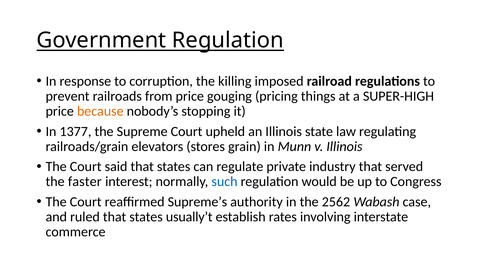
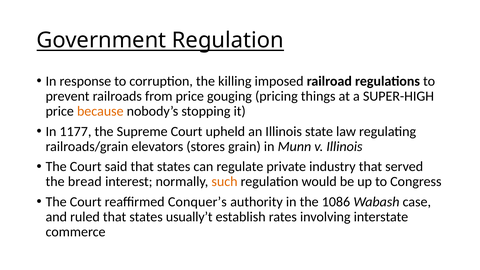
1377: 1377 -> 1177 (75, 131)
faster: faster -> bread (85, 182)
such colour: blue -> orange (224, 182)
Supreme’s: Supreme’s -> Conquer’s (197, 202)
2562: 2562 -> 1086 (336, 202)
